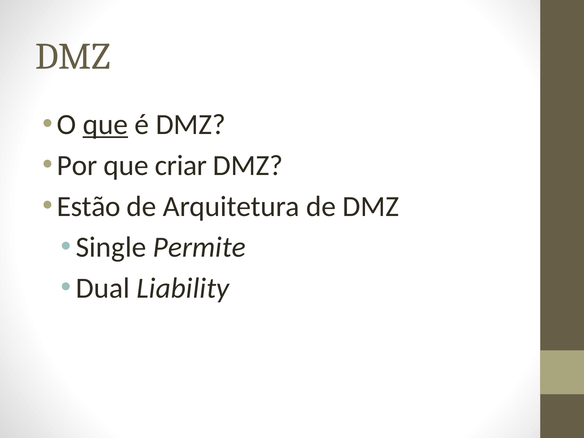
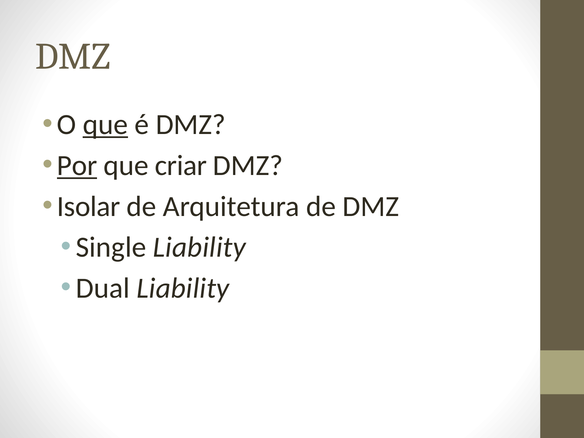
Por underline: none -> present (77, 166)
Estão: Estão -> Isolar (89, 206)
Single Permite: Permite -> Liability (199, 247)
